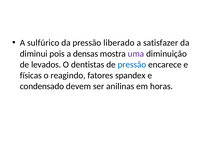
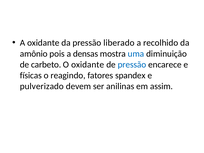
A sulfúrico: sulfúrico -> oxidante (43, 43)
satisfazer: satisfazer -> recolhido (161, 43)
diminui: diminui -> amônio (34, 54)
uma colour: purple -> blue (136, 54)
levados: levados -> carbeto (46, 65)
O dentistas: dentistas -> oxidante (88, 65)
condensado: condensado -> pulverizado (42, 86)
horas: horas -> assim (162, 86)
